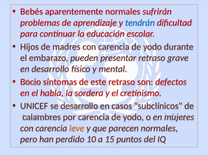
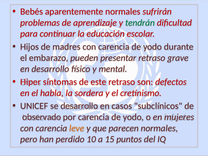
tendrán colour: blue -> green (140, 23)
Bocio: Bocio -> Hiper (31, 82)
calambres: calambres -> observado (42, 117)
